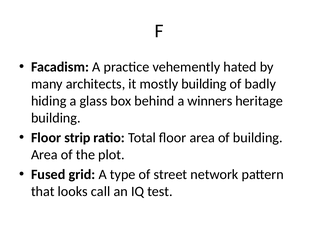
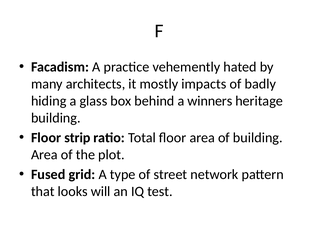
mostly building: building -> impacts (204, 84)
call: call -> will (101, 191)
